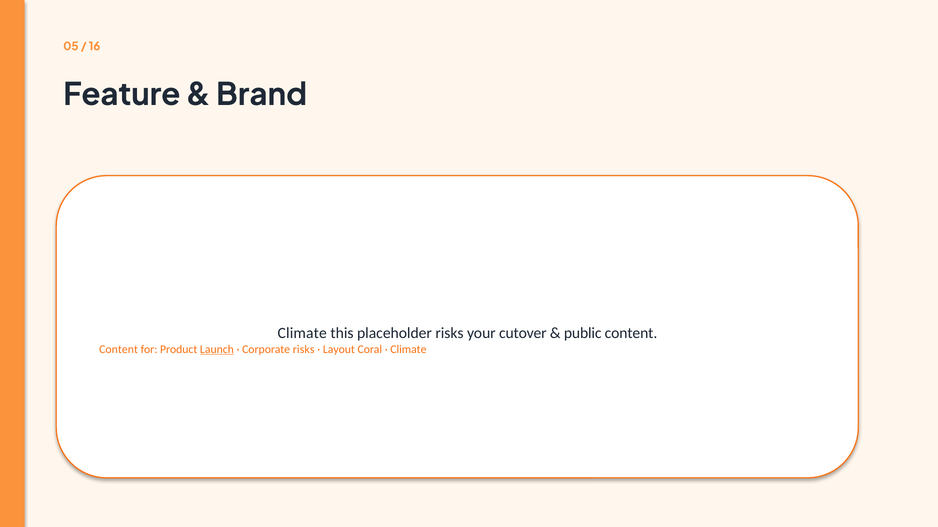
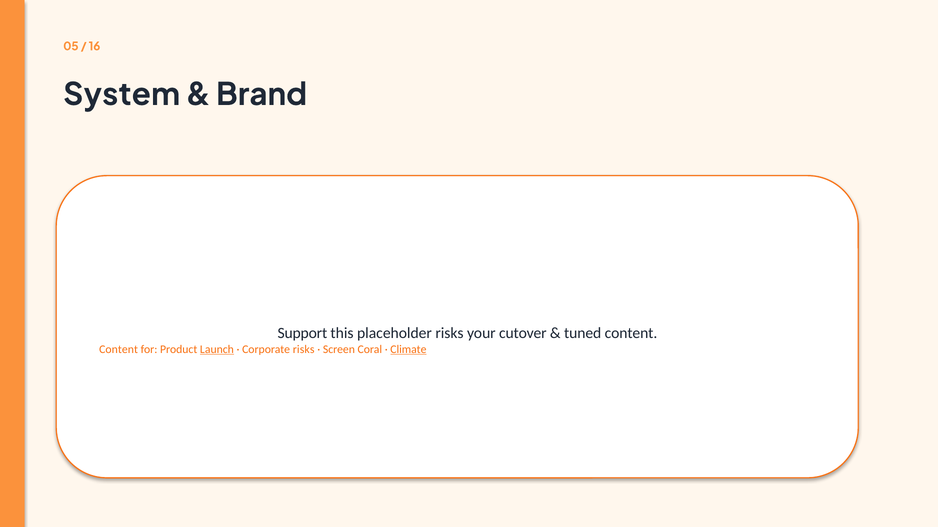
Feature: Feature -> System (122, 95)
Climate: Climate -> Support (302, 333)
public: public -> tuned (583, 333)
Layout: Layout -> Screen (339, 350)
Climate underline: none -> present (408, 350)
